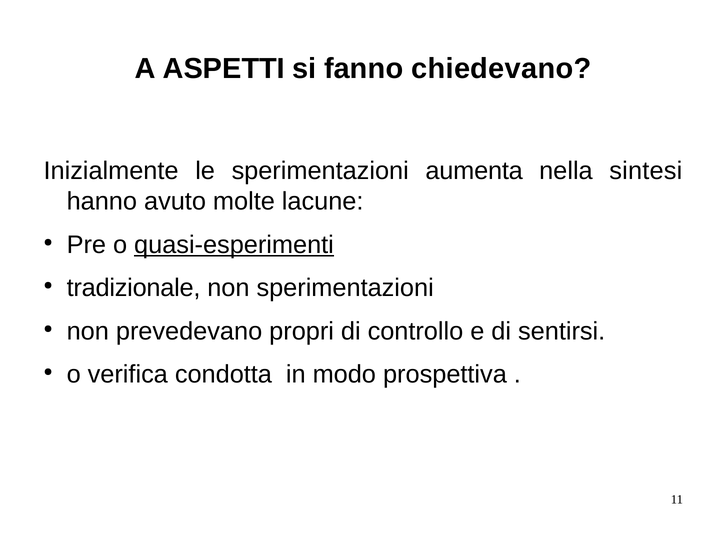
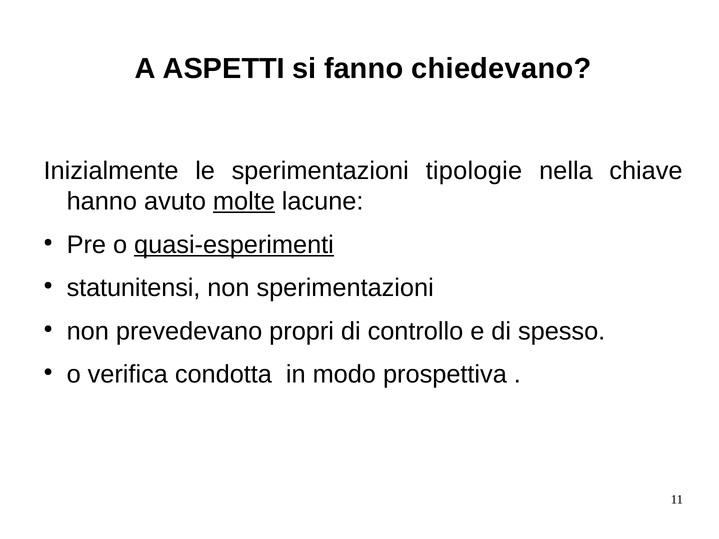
aumenta: aumenta -> tipologie (474, 171)
sintesi: sintesi -> chiave (646, 171)
molte underline: none -> present (244, 202)
tradizionale: tradizionale -> statunitensi (134, 288)
sentirsi: sentirsi -> spesso (562, 331)
